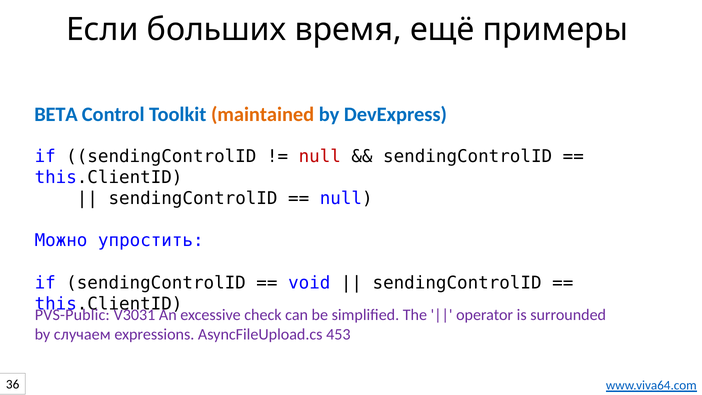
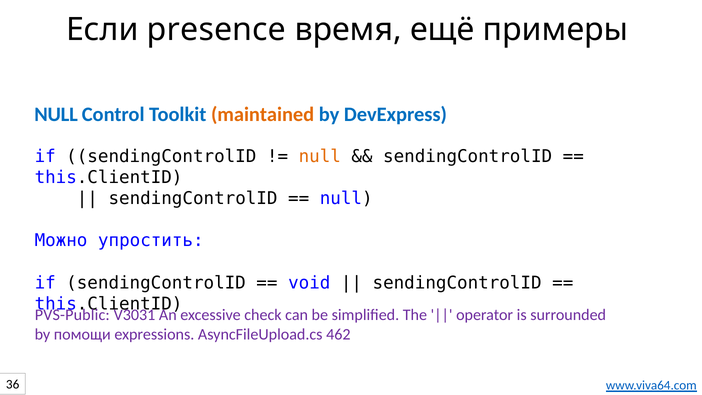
больших: больших -> presence (216, 30)
BETA: BETA -> NULL (56, 114)
null colour: red -> orange (320, 156)
случаем: случаем -> помощи (82, 334)
453: 453 -> 462 (338, 334)
